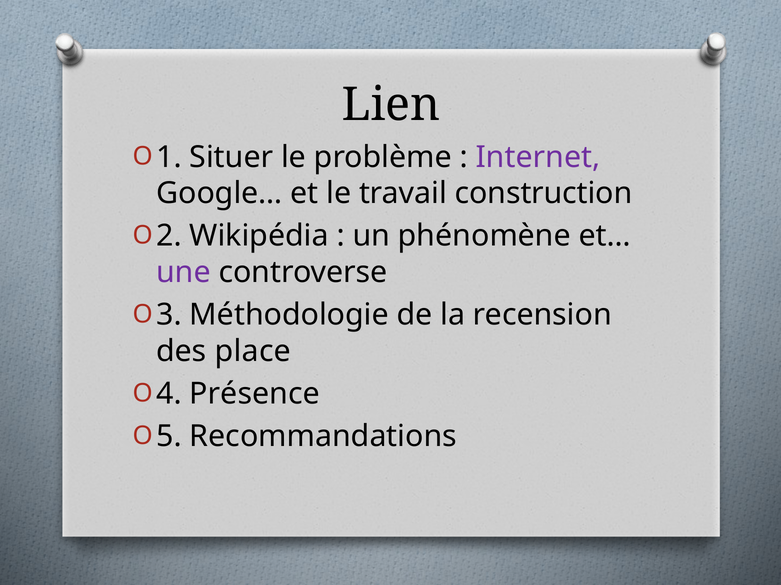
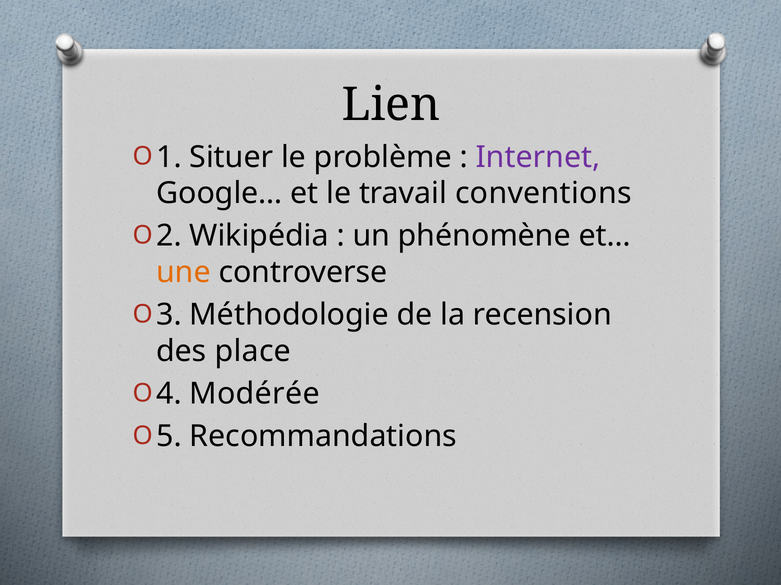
construction: construction -> conventions (543, 194)
une colour: purple -> orange (183, 273)
Présence: Présence -> Modérée (255, 394)
